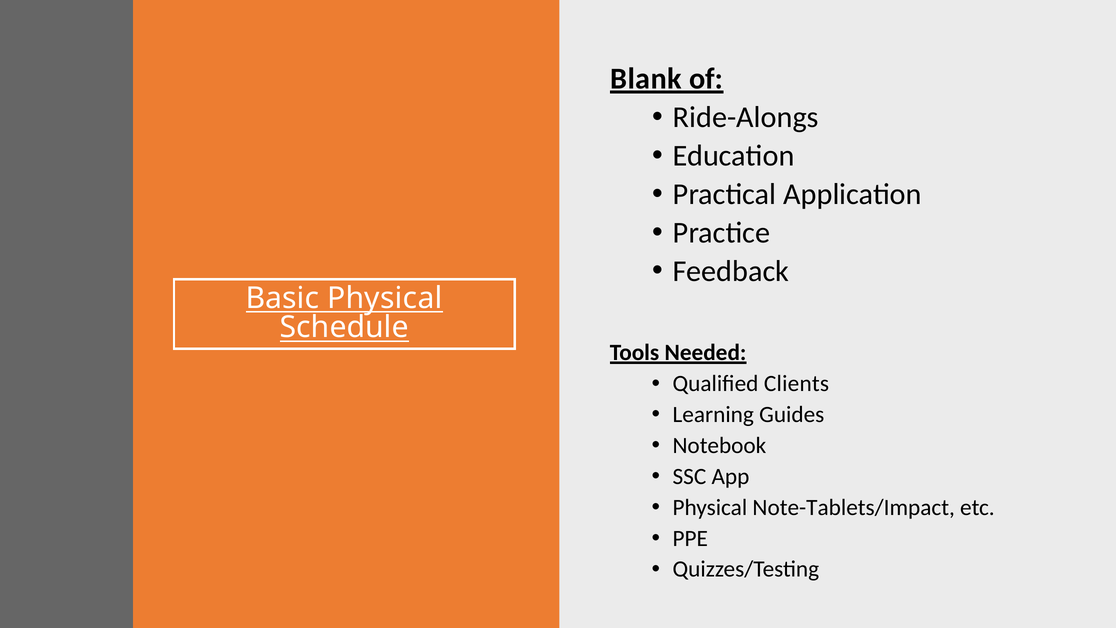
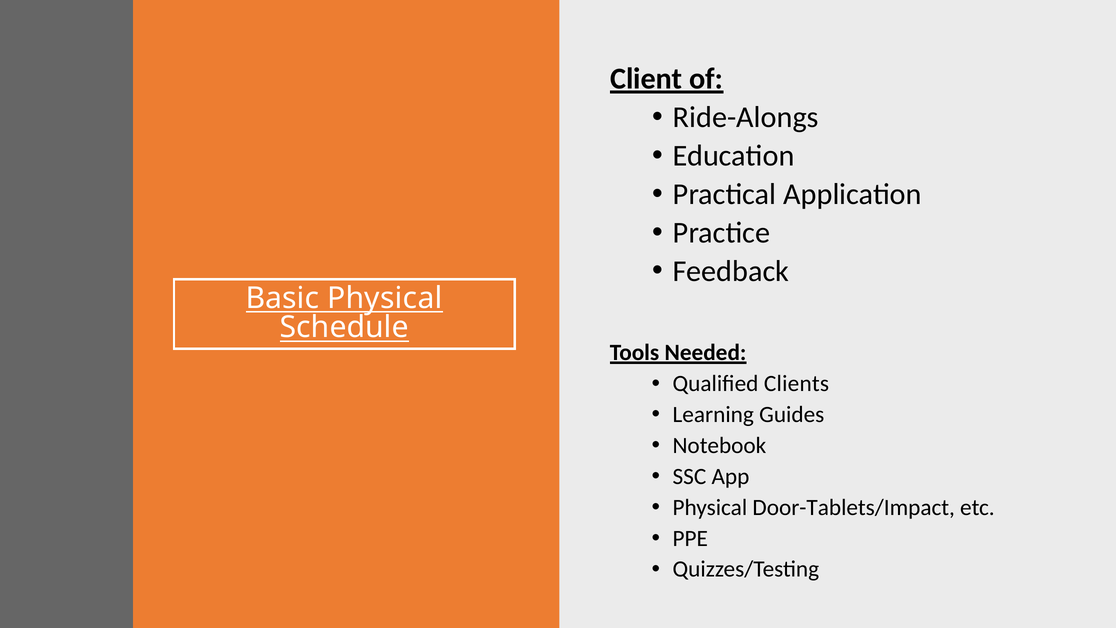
Blank: Blank -> Client (646, 79)
Note-Tablets/Impact: Note-Tablets/Impact -> Door-Tablets/Impact (854, 507)
